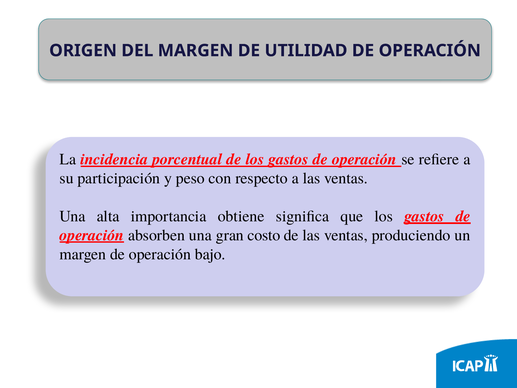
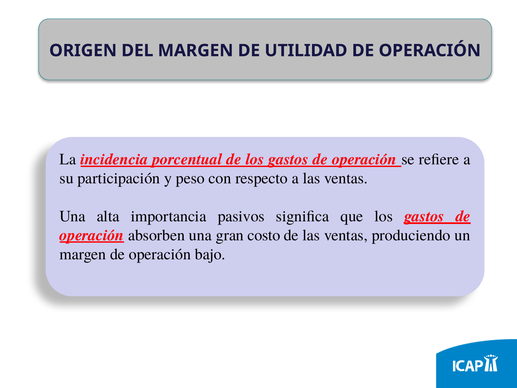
obtiene: obtiene -> pasivos (241, 216)
